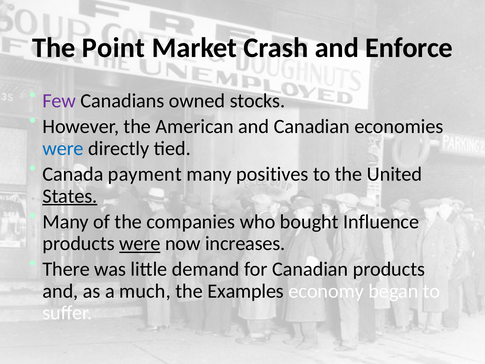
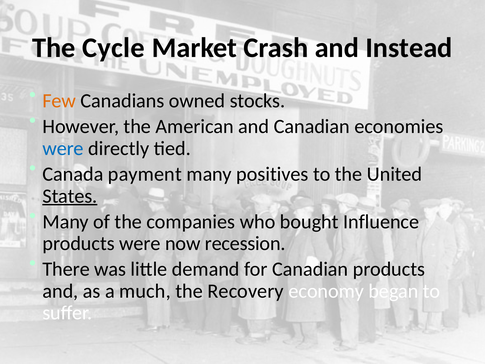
Point: Point -> Cycle (113, 48)
Enforce: Enforce -> Instead (409, 48)
Few colour: purple -> orange (59, 101)
were underline: present -> none (140, 243)
increases: increases -> recession (245, 243)
Examples: Examples -> Recovery (246, 291)
